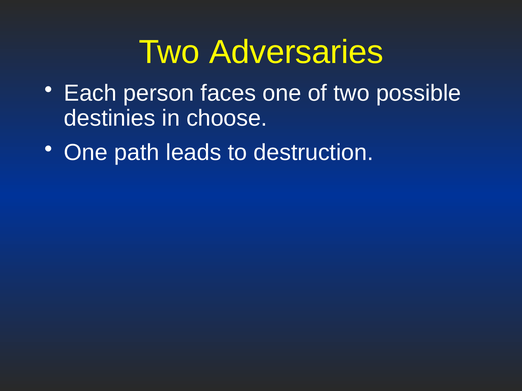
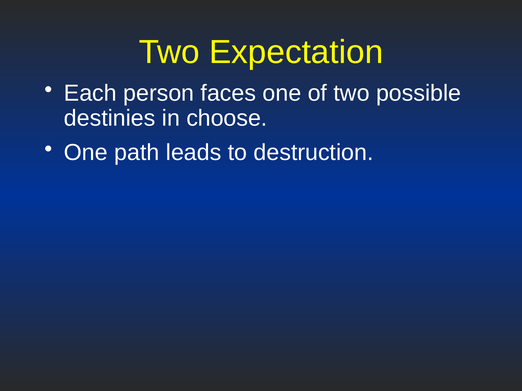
Adversaries: Adversaries -> Expectation (296, 52)
